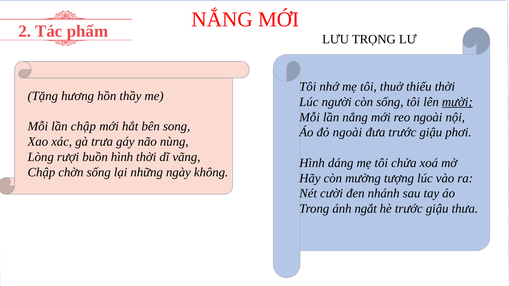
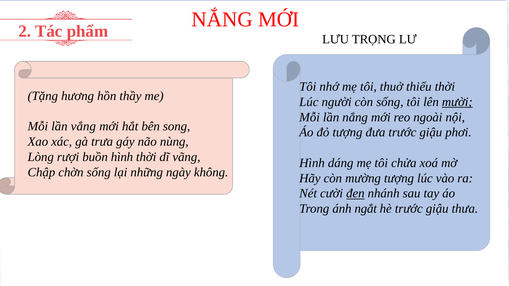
lần chập: chập -> vắng (83, 127)
đỏ ngoài: ngoài -> tượng (347, 133)
đen underline: none -> present (355, 194)
